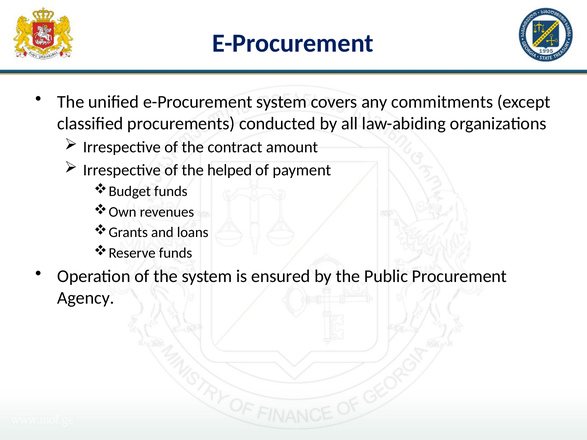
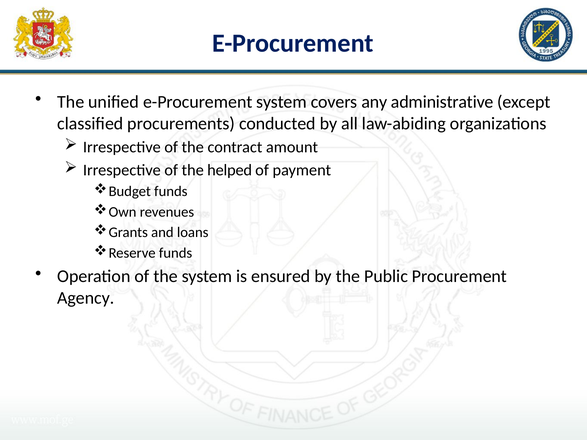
commitments: commitments -> administrative (442, 102)
